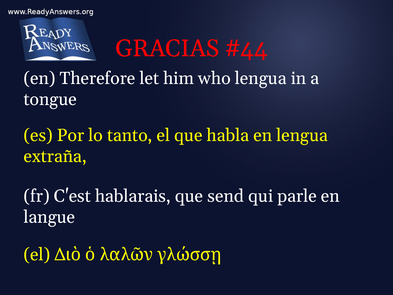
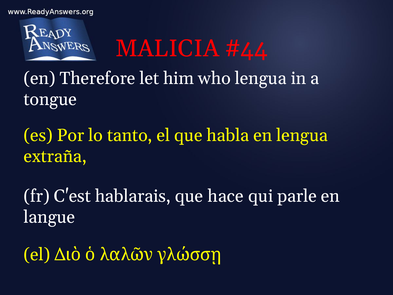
GRACIAS: GRACIAS -> MALICIA (167, 49)
send: send -> hace (226, 196)
